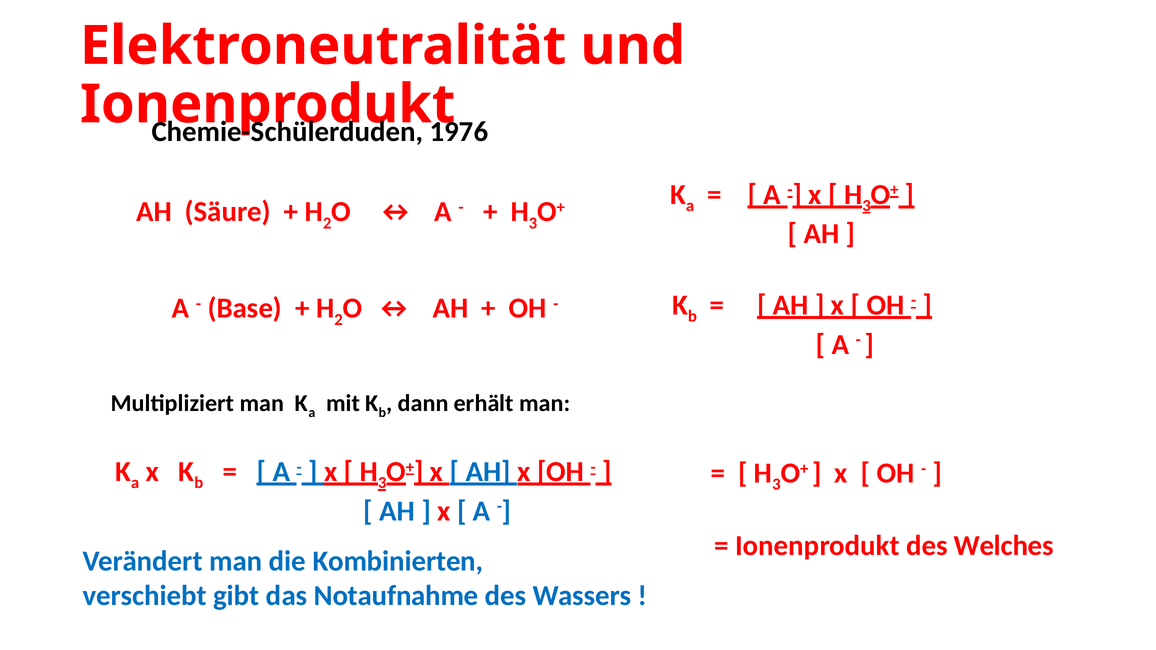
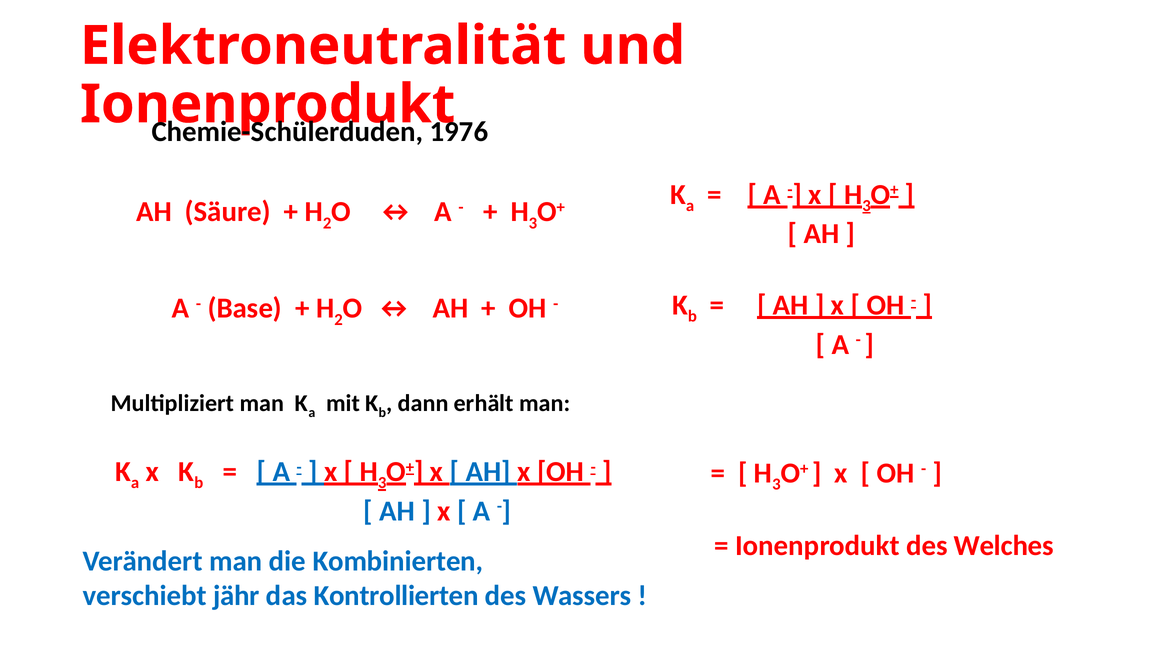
gibt: gibt -> jähr (236, 596)
Notaufnahme: Notaufnahme -> Kontrollierten (396, 596)
